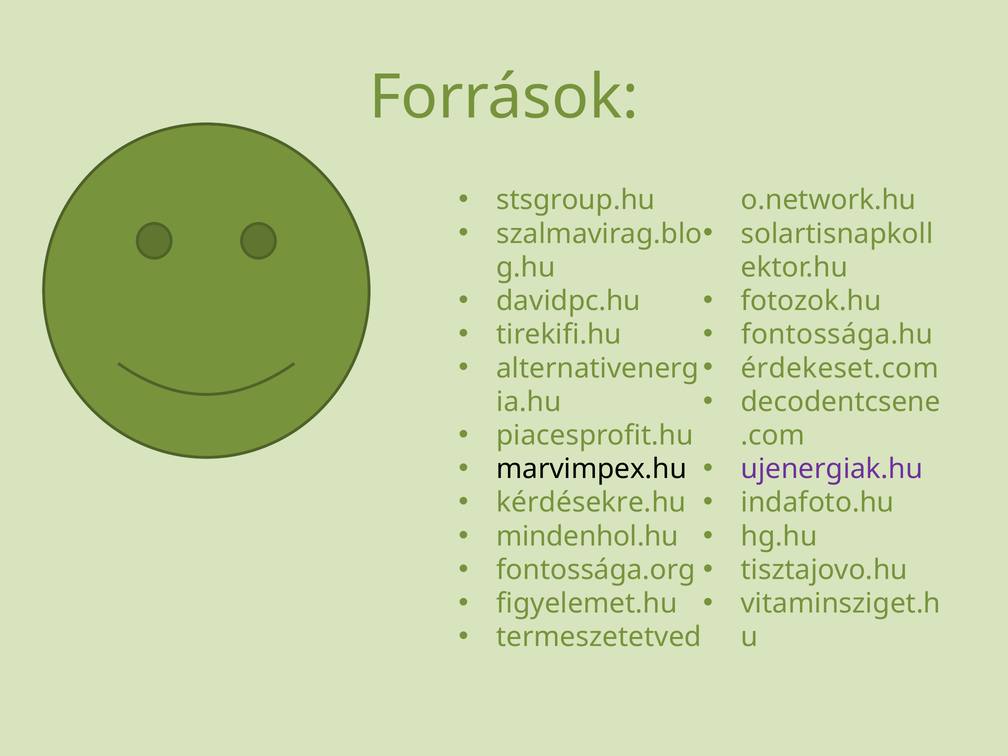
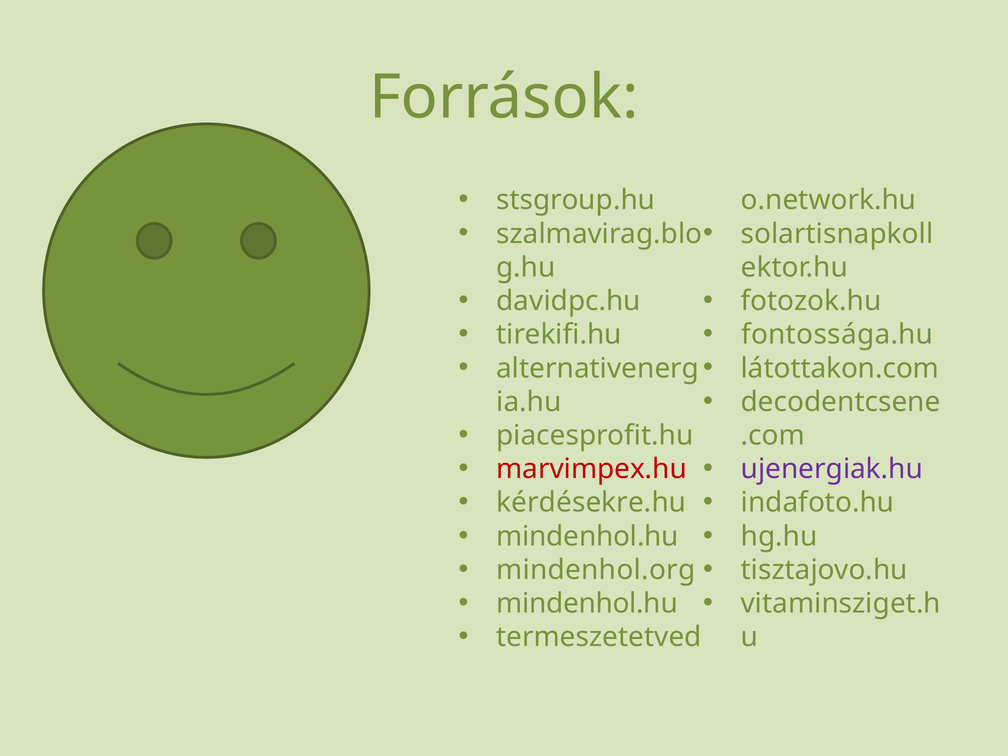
érdekeset.com: érdekeset.com -> látottakon.com (840, 368)
marvimpex.hu colour: black -> red (592, 469)
fontossága.org: fontossága.org -> mindenhol.org (596, 570)
figyelemet.hu: figyelemet.hu -> mindenhol.hu (587, 604)
